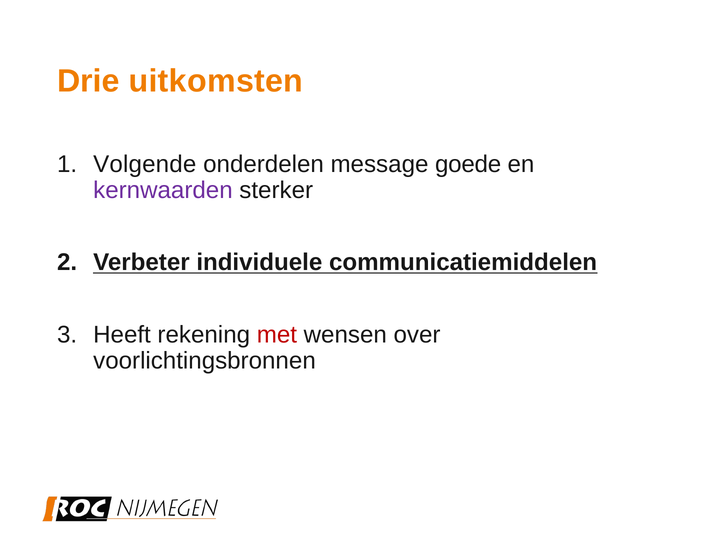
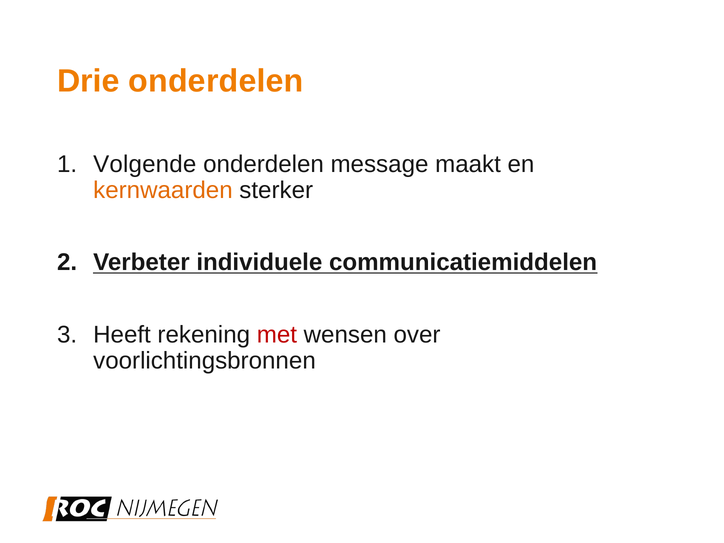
Drie uitkomsten: uitkomsten -> onderdelen (216, 81)
goede: goede -> maakt (468, 164)
kernwaarden colour: purple -> orange (163, 190)
